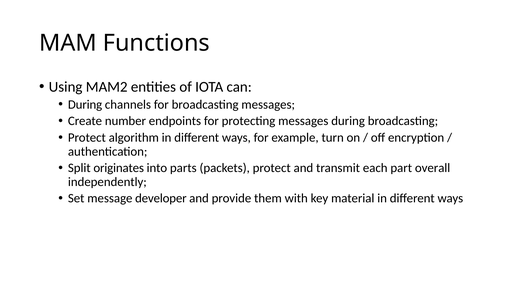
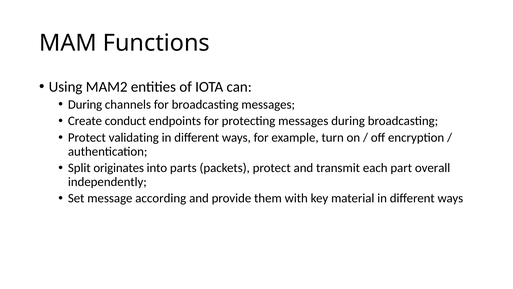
number: number -> conduct (125, 121)
algorithm: algorithm -> validating (134, 137)
developer: developer -> according (161, 198)
